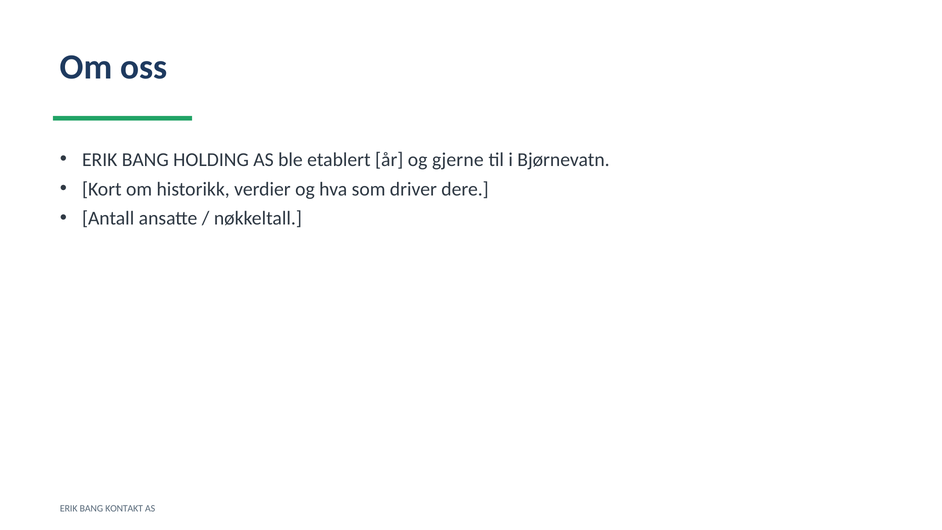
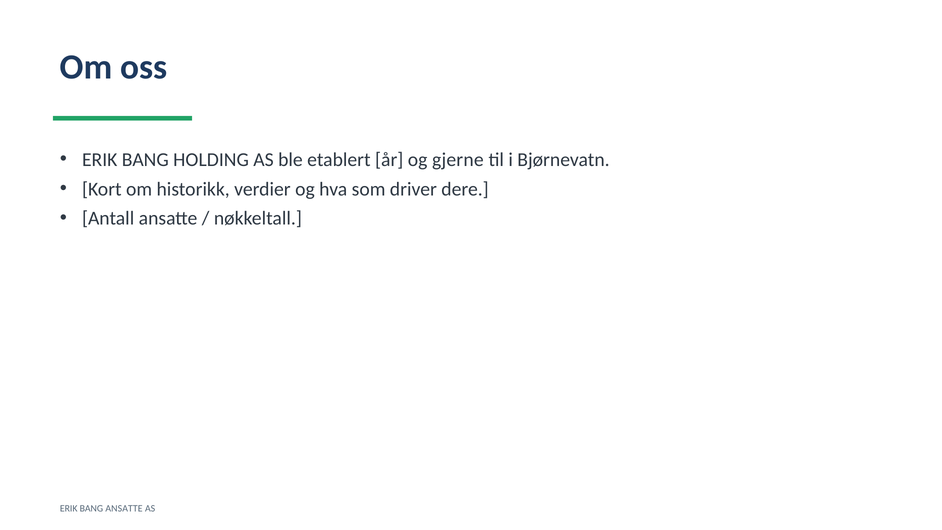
BANG KONTAKT: KONTAKT -> ANSATTE (124, 508)
